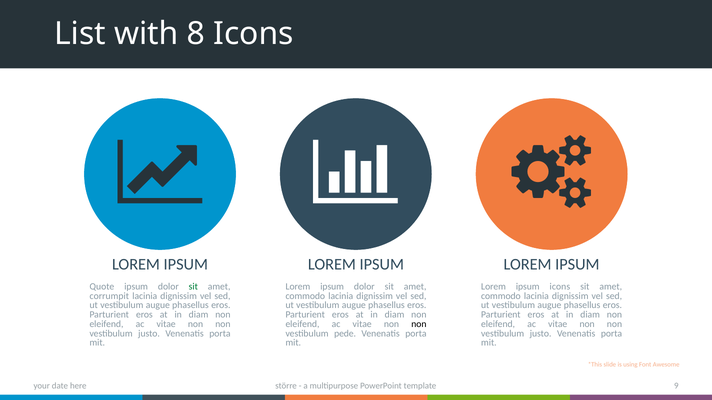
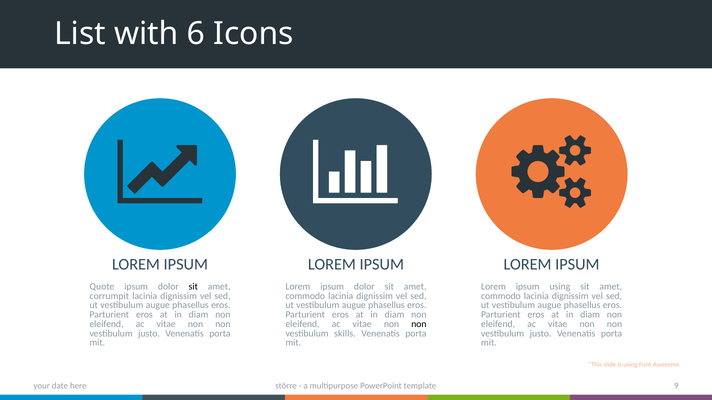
8: 8 -> 6 (196, 34)
sit colour: green -> black (193, 287)
ipsum icons: icons -> using (560, 287)
pede: pede -> skills (345, 334)
